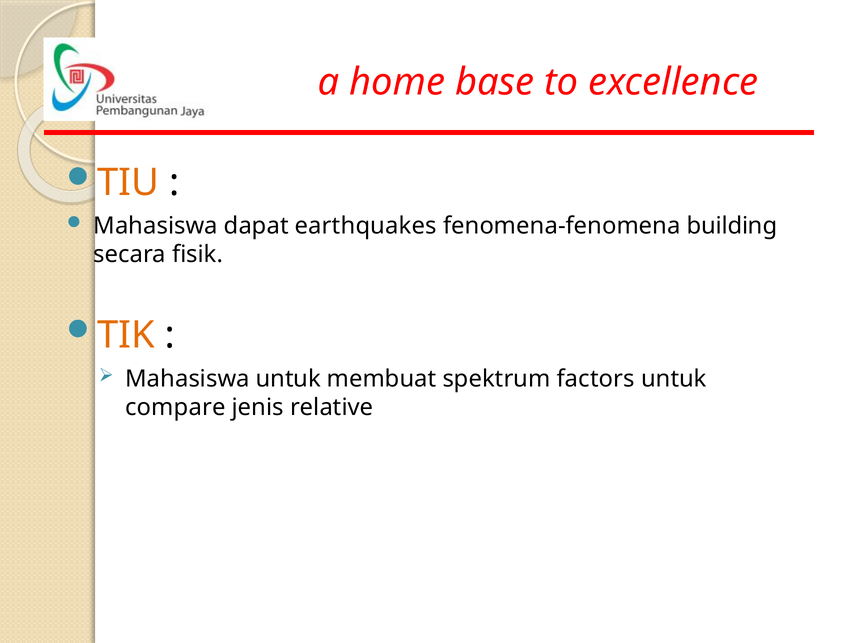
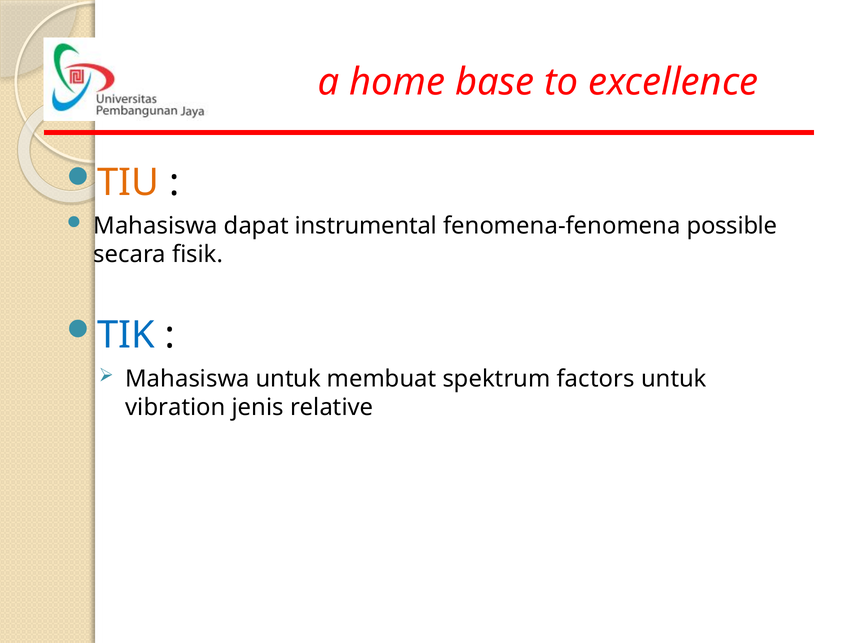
earthquakes: earthquakes -> instrumental (366, 226)
building: building -> possible (732, 226)
TIK colour: orange -> blue (126, 336)
compare: compare -> vibration (175, 408)
